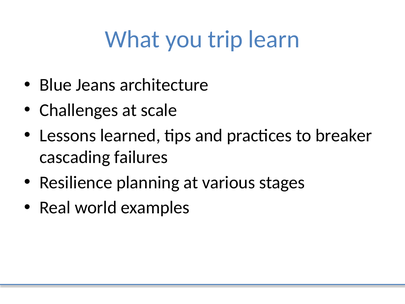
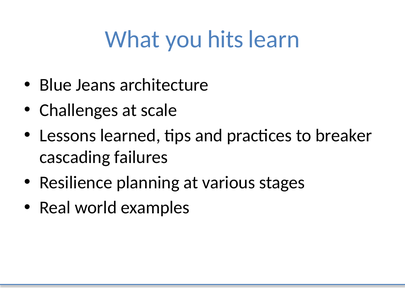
trip: trip -> hits (225, 39)
